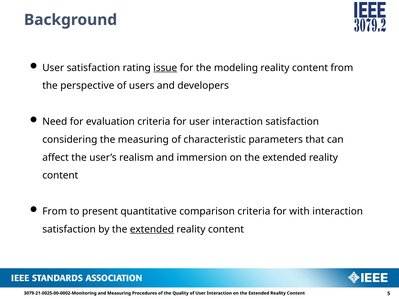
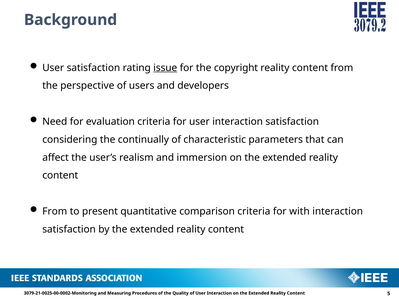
modeling: modeling -> copyright (236, 68)
the measuring: measuring -> continually (143, 140)
extended underline: present -> none (152, 229)
